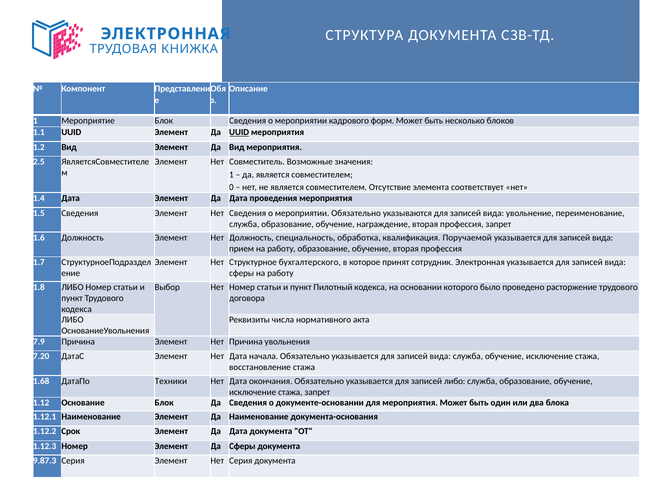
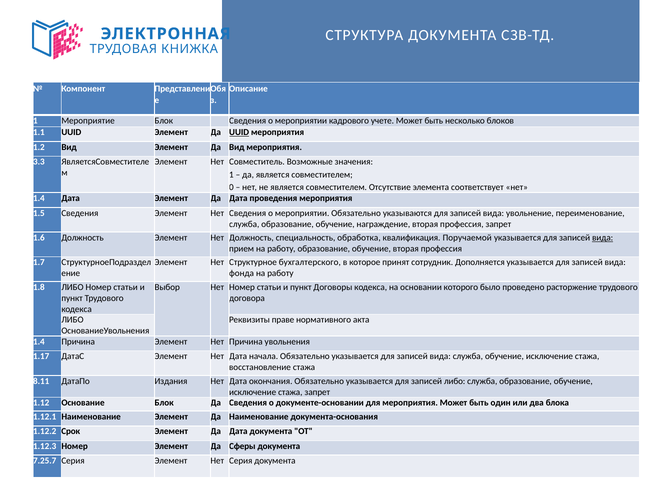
форм: форм -> учете (382, 121)
2.5: 2.5 -> 3.3 (39, 162)
вида underline: none -> present (603, 238)
сотрудник Электронная: Электронная -> Дополняется (480, 263)
сферы: сферы -> фонда (242, 274)
Пилотный: Пилотный -> Договоры (333, 287)
числа: числа -> праве (283, 320)
7.9: 7.9 -> 1.4 (39, 342)
7.20: 7.20 -> 1.17 (41, 357)
1.68: 1.68 -> 8.11 (41, 381)
Техники: Техники -> Издания (171, 381)
9.87.3: 9.87.3 -> 7.25.7 (45, 461)
